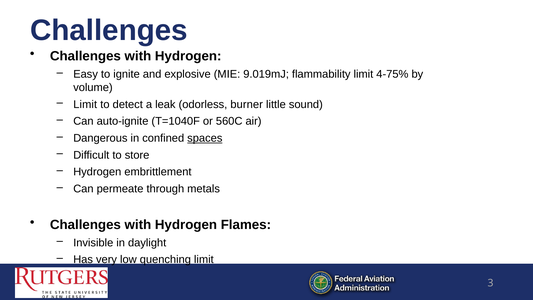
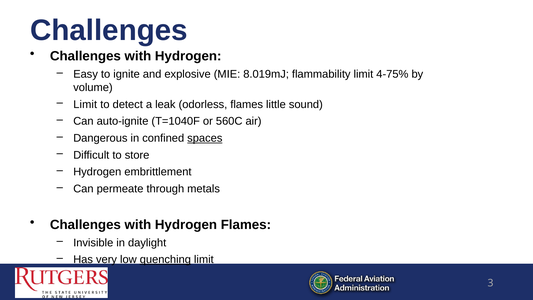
9.019mJ: 9.019mJ -> 8.019mJ (266, 74)
odorless burner: burner -> flames (247, 104)
quenching underline: none -> present (165, 259)
